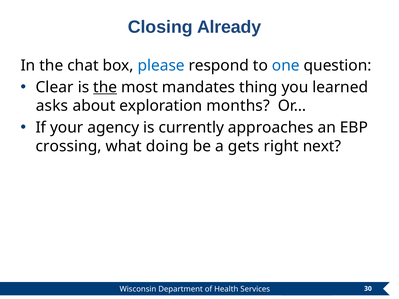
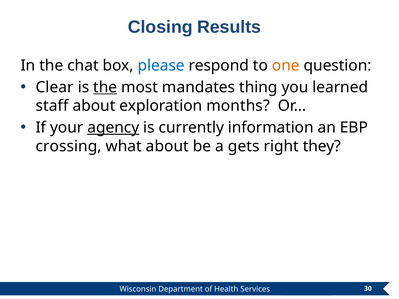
Already: Already -> Results (229, 27)
one colour: blue -> orange (286, 66)
asks: asks -> staff (52, 106)
agency underline: none -> present (113, 128)
approaches: approaches -> information (271, 128)
what doing: doing -> about (167, 146)
next: next -> they (322, 146)
